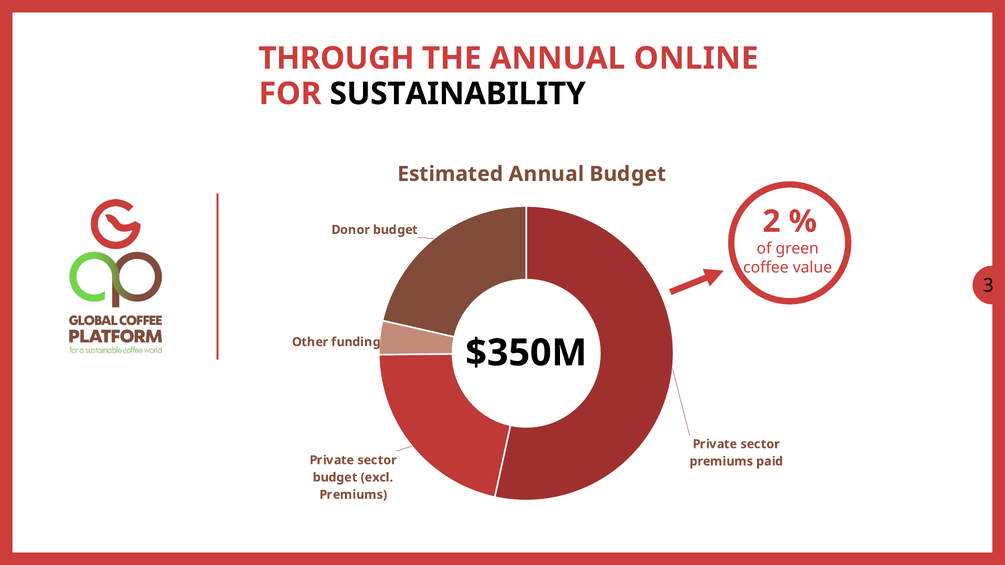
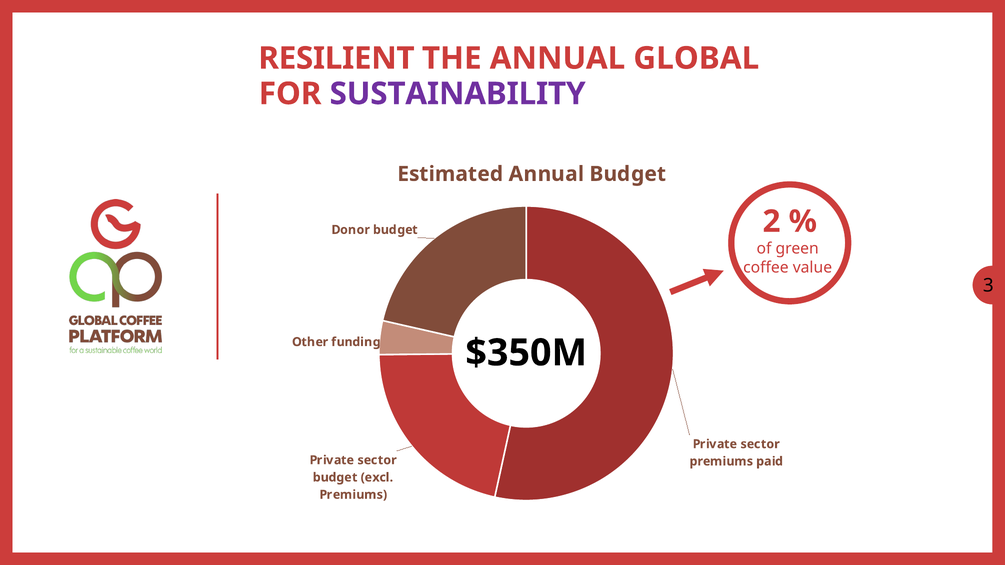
THROUGH: THROUGH -> RESILIENT (336, 58)
ONLINE: ONLINE -> GLOBAL (696, 58)
SUSTAINABILITY colour: black -> purple (458, 94)
